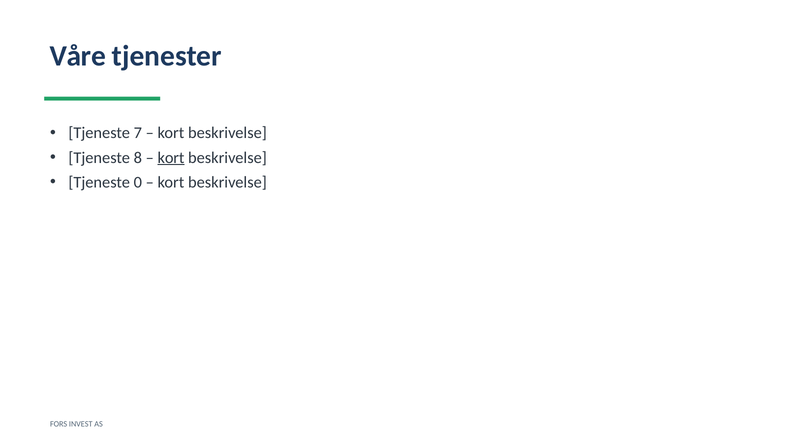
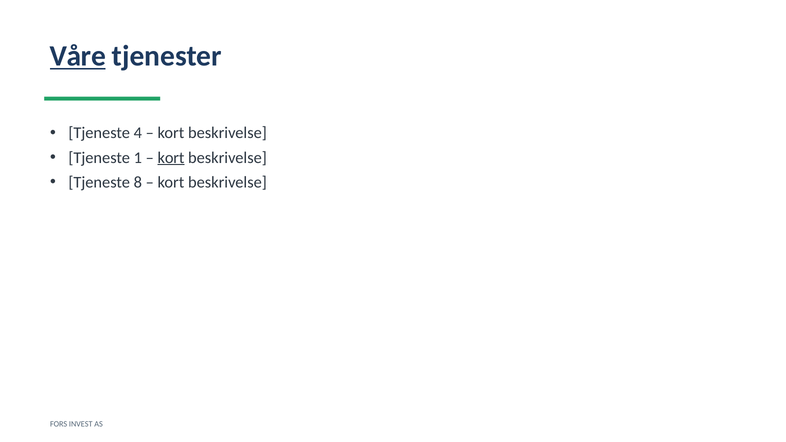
Våre underline: none -> present (78, 56)
7: 7 -> 4 (138, 133)
8: 8 -> 1 (138, 158)
0: 0 -> 8 (138, 182)
